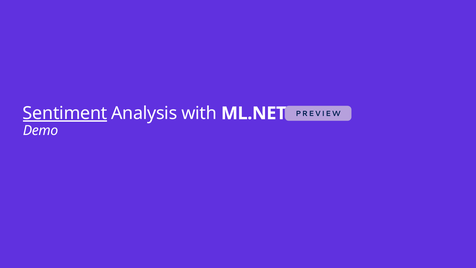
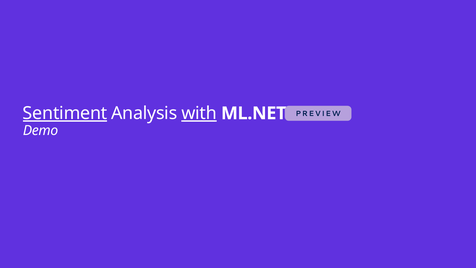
with underline: none -> present (199, 113)
